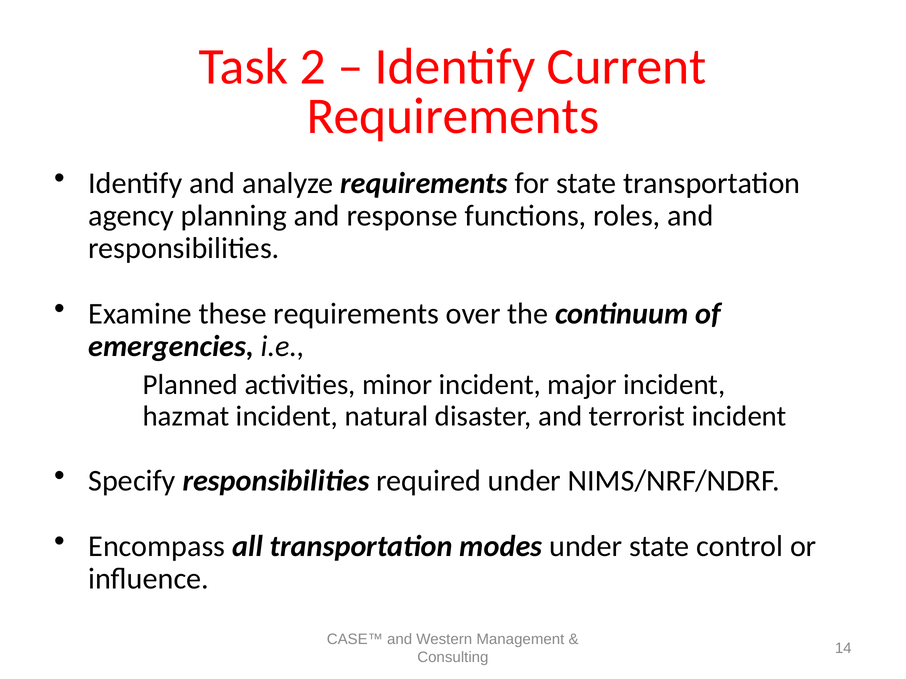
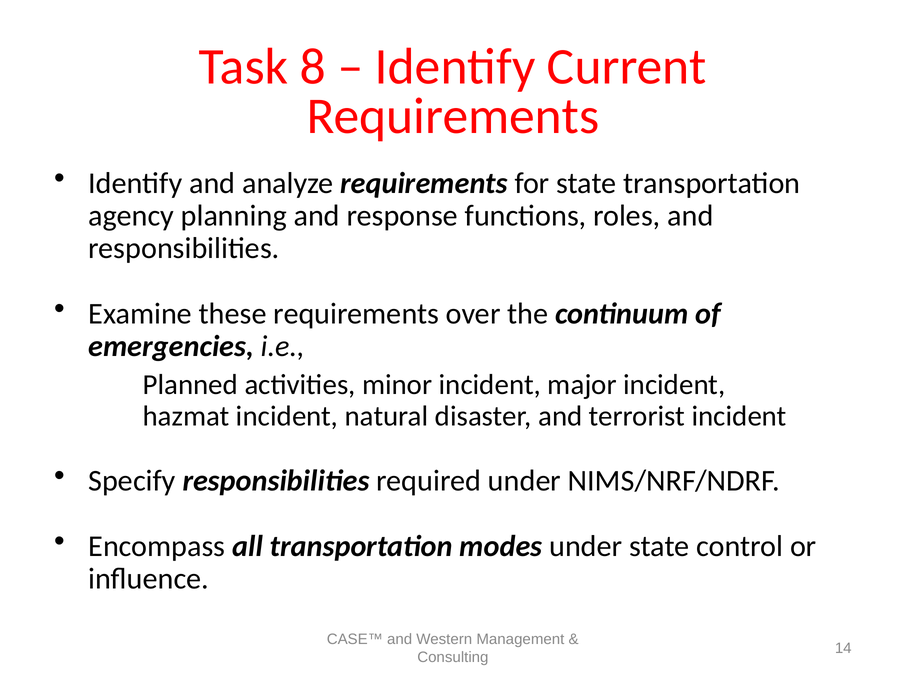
2: 2 -> 8 (313, 67)
